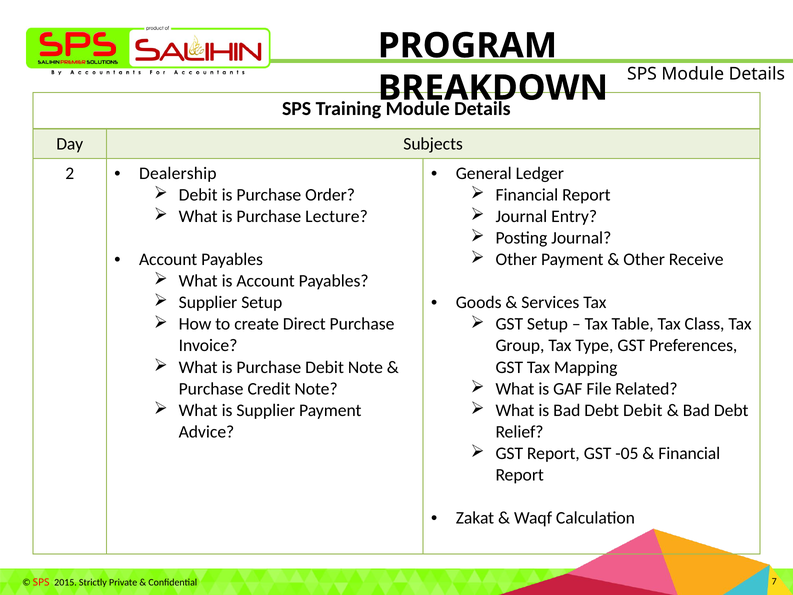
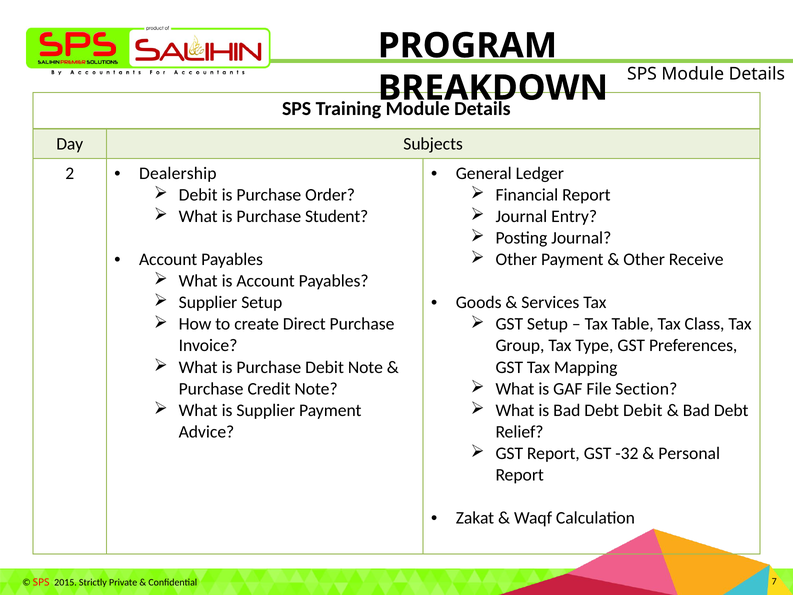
Lecture: Lecture -> Student (337, 216)
Related: Related -> Section (646, 389)
-05: -05 -> -32 (627, 453)
Financial: Financial -> Personal (689, 453)
